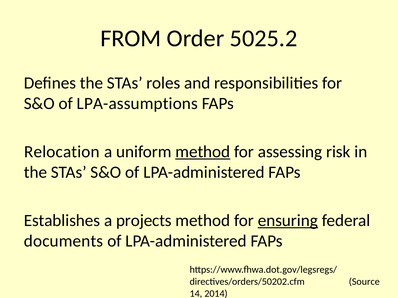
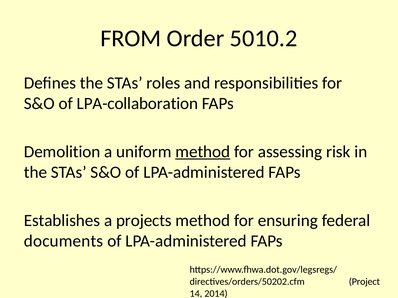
5025.2: 5025.2 -> 5010.2 (264, 39)
LPA-assumptions: LPA-assumptions -> LPA-collaboration (137, 104)
Relocation: Relocation -> Demolition (62, 152)
ensuring underline: present -> none (288, 221)
Source: Source -> Project (364, 282)
